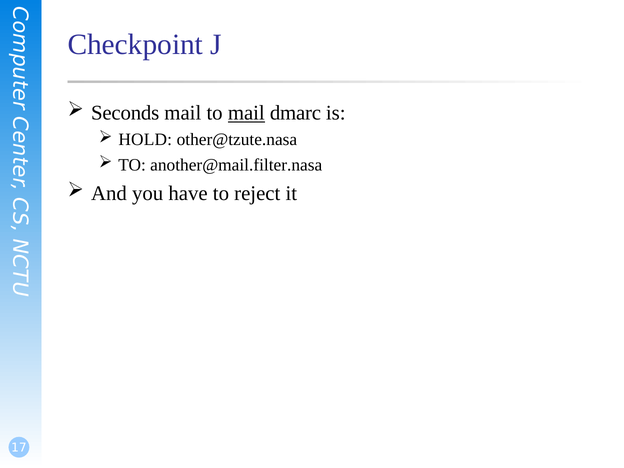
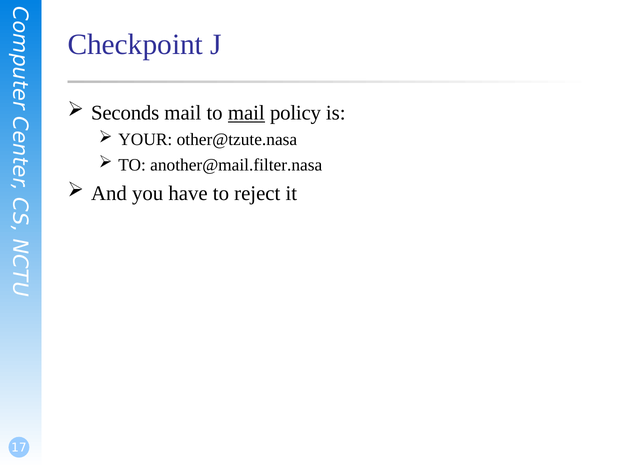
dmarc: dmarc -> policy (295, 113)
HOLD: HOLD -> YOUR (145, 140)
